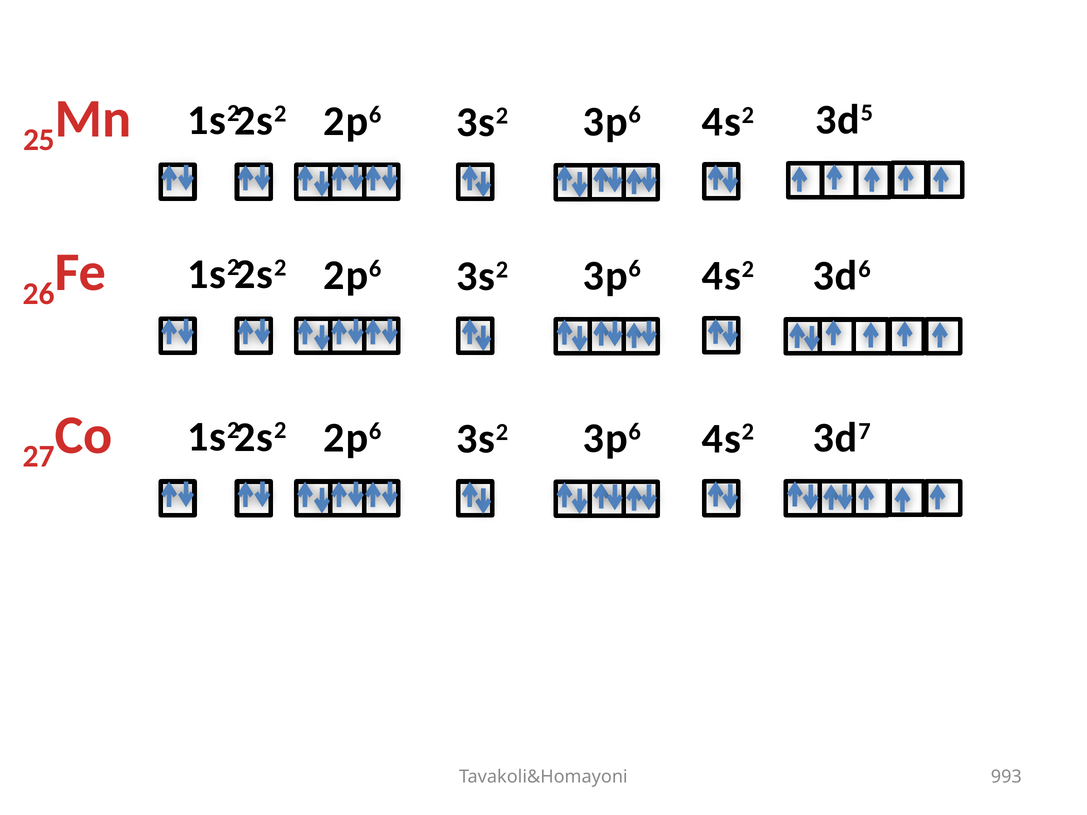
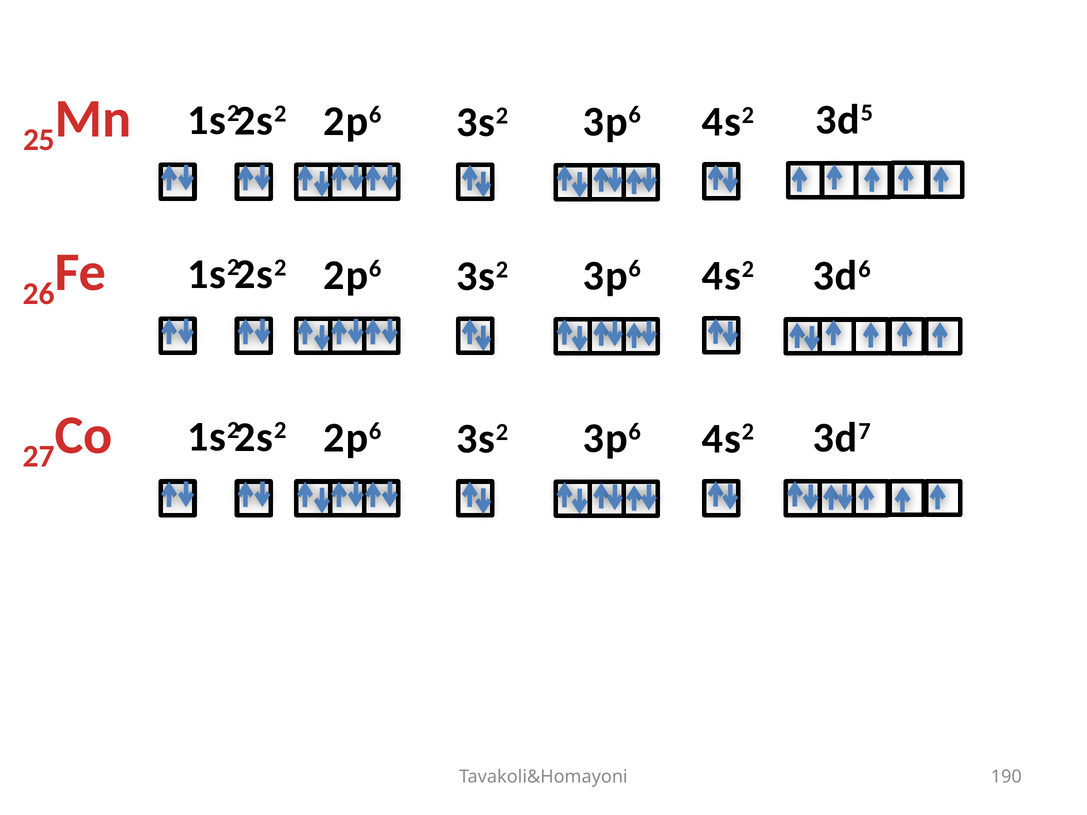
993: 993 -> 190 (1006, 777)
